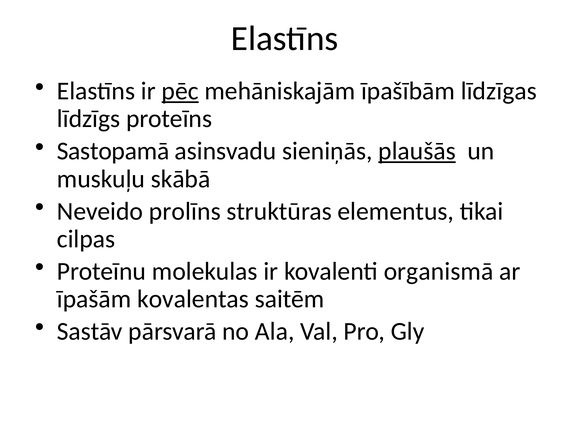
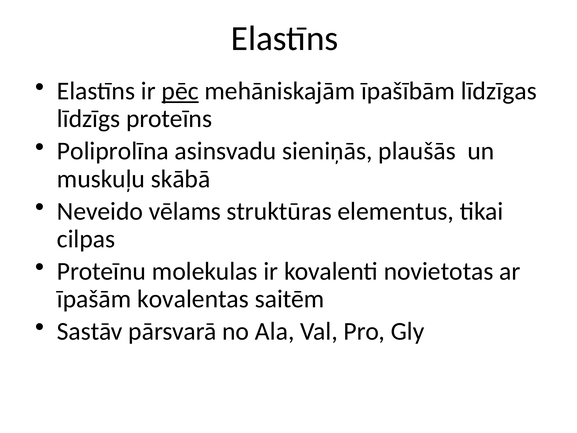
Sastopamā: Sastopamā -> Poliprolīna (113, 151)
plaušās underline: present -> none (417, 151)
prolīns: prolīns -> vēlams (185, 211)
organismā: organismā -> novietotas (439, 271)
